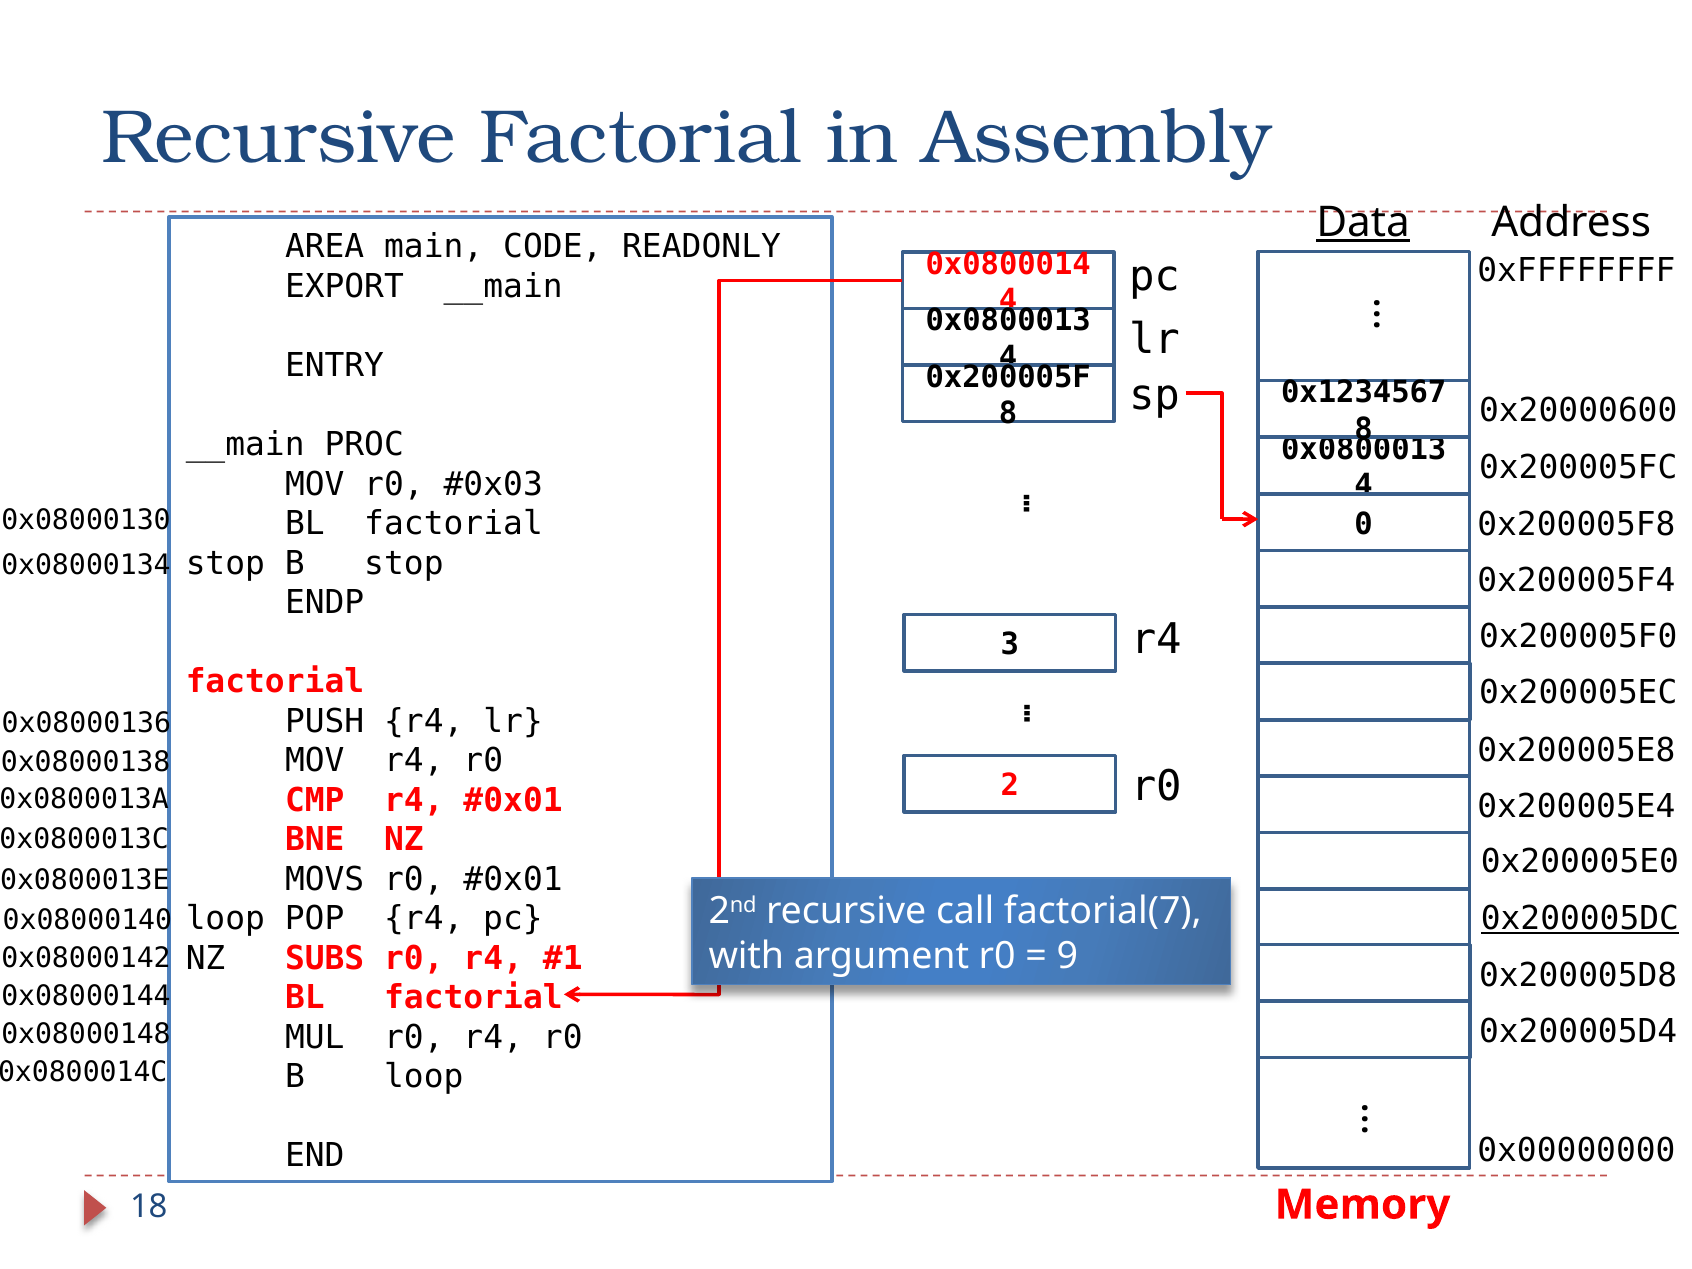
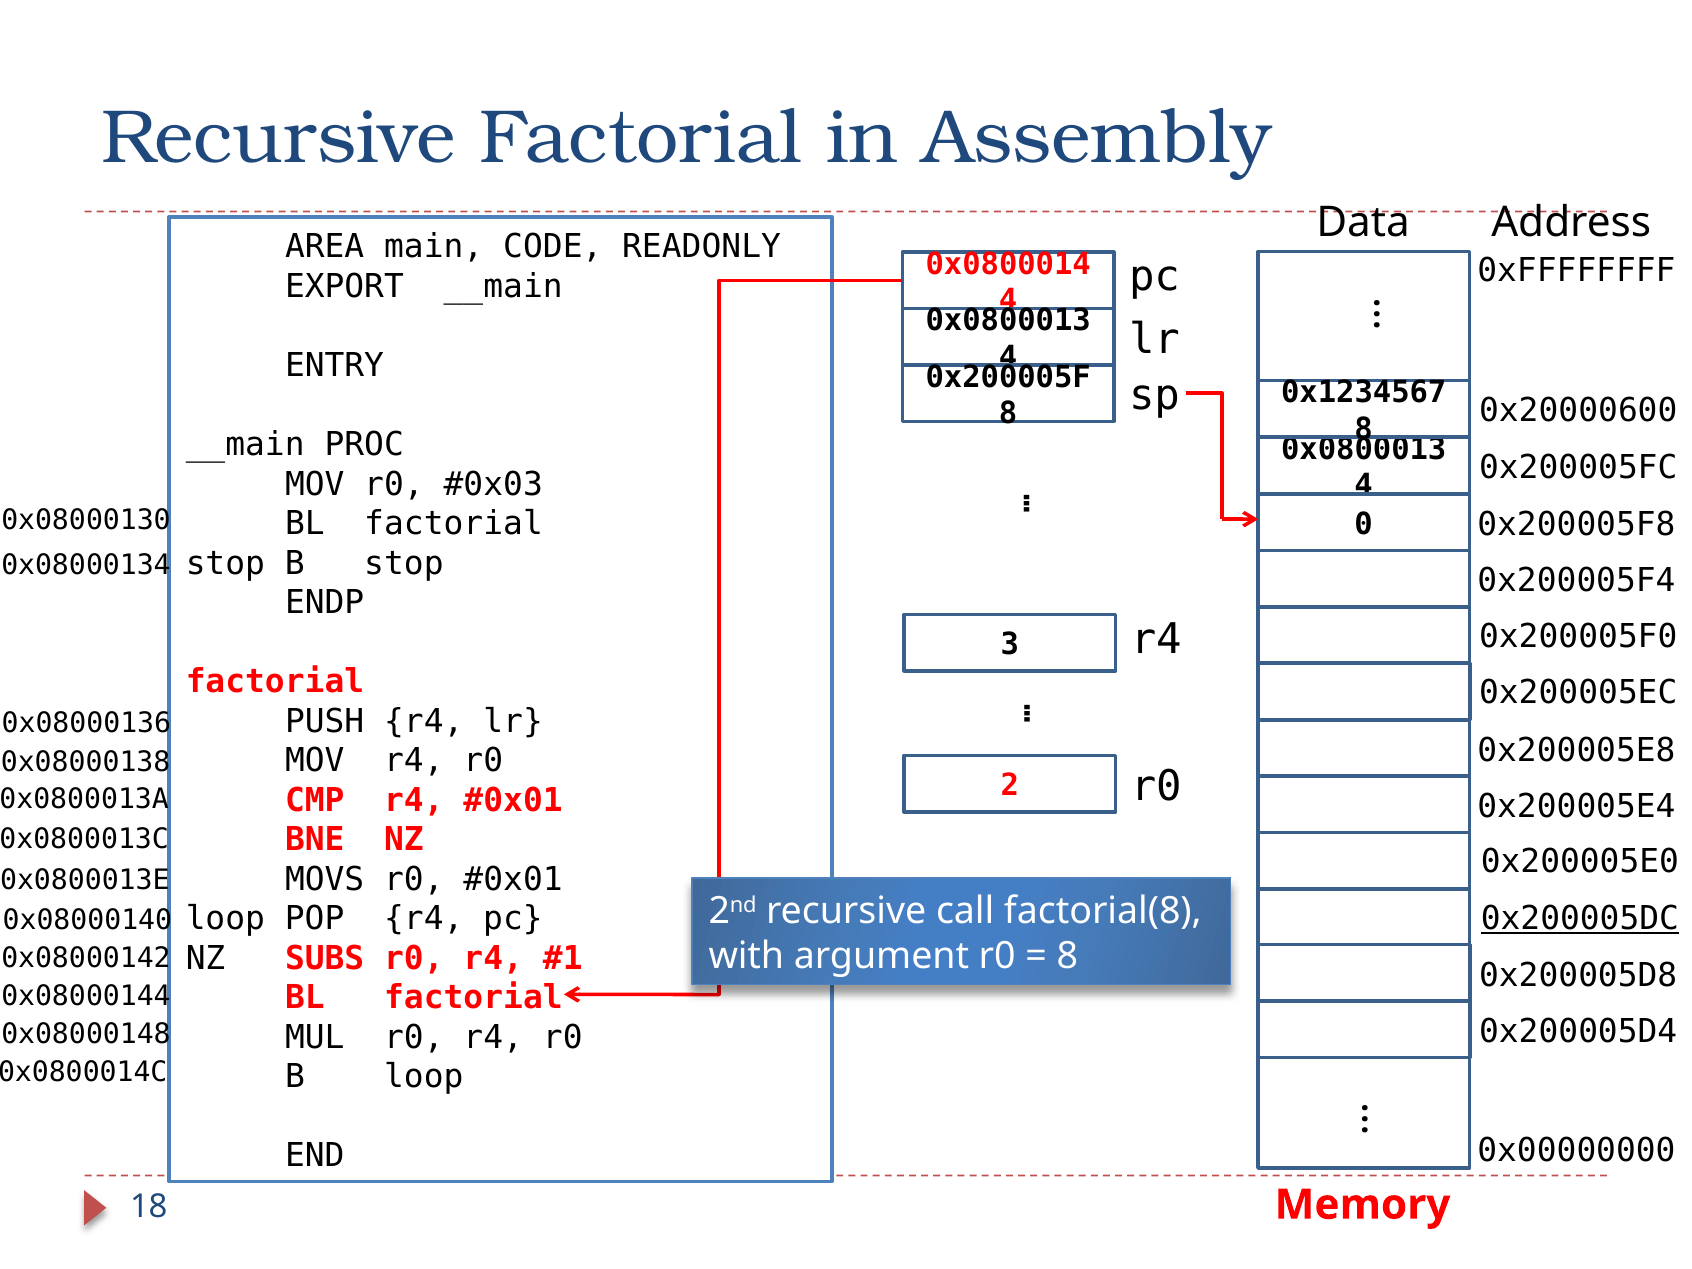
Data underline: present -> none (1363, 222)
factorial(7: factorial(7 -> factorial(8 (1103, 911)
9: 9 -> 8 (1067, 956)
